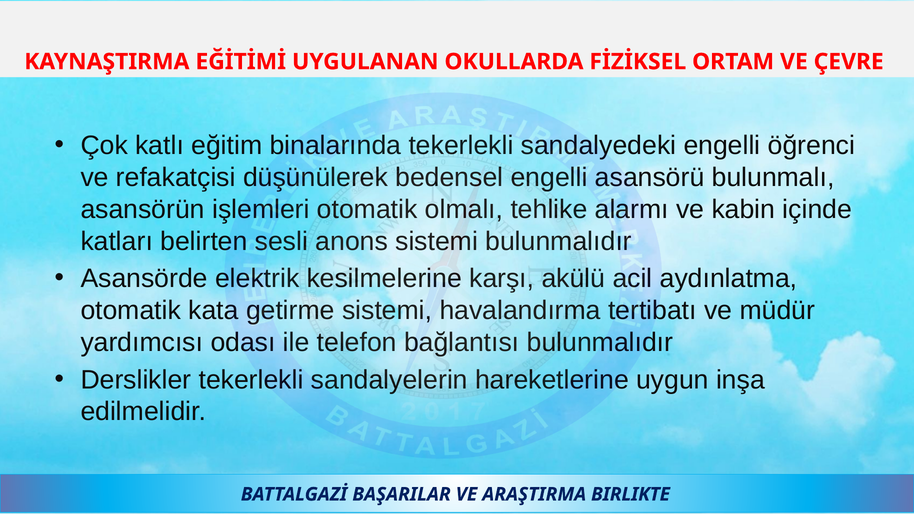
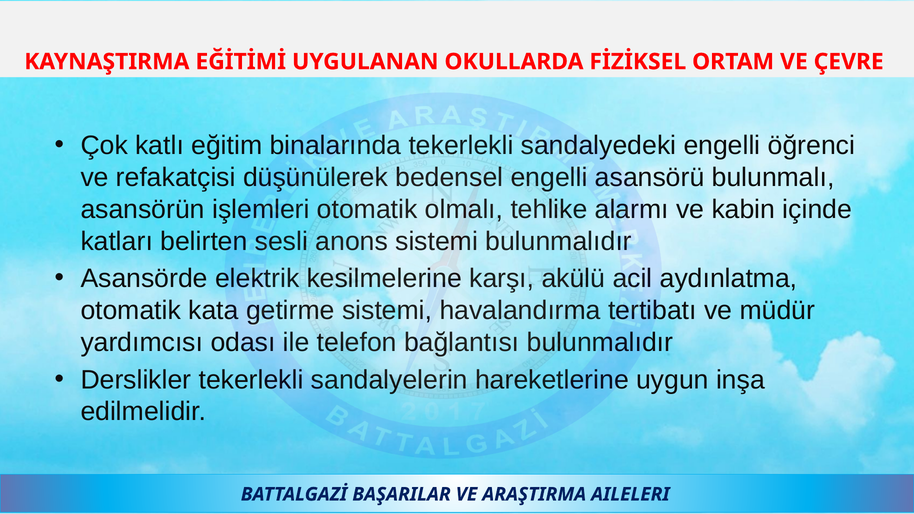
BIRLIKTE: BIRLIKTE -> AILELERI (630, 494)
